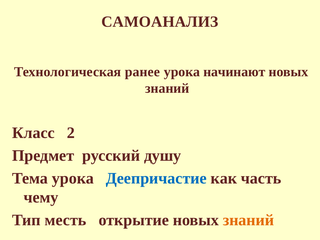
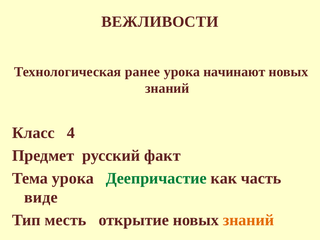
САМОАНАЛИЗ: САМОАНАЛИЗ -> ВЕЖЛИВОСТИ (160, 22)
2: 2 -> 4 (71, 133)
душу: душу -> факт (162, 155)
Деепричастие colour: blue -> green (156, 178)
чему: чему -> виде (41, 197)
